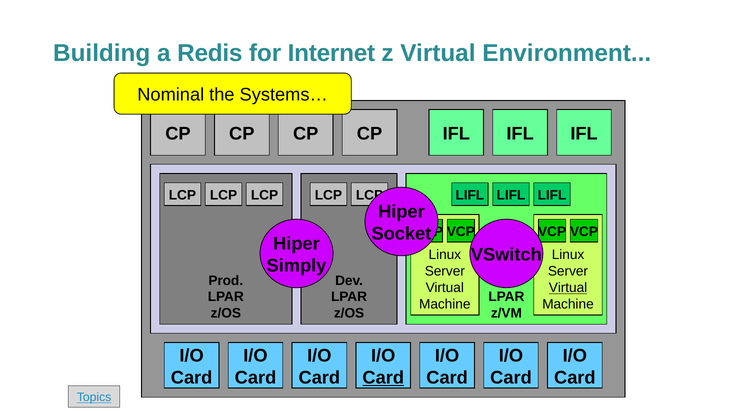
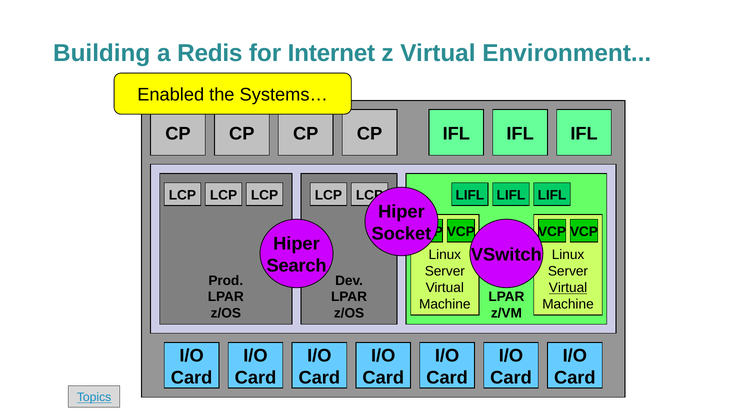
Nominal: Nominal -> Enabled (171, 95)
Simply: Simply -> Search (297, 265)
Card underline: present -> none (383, 377)
